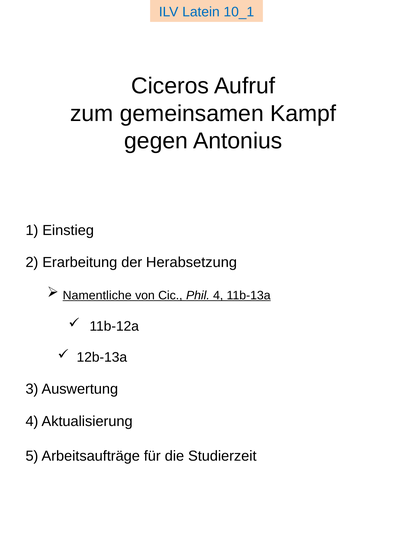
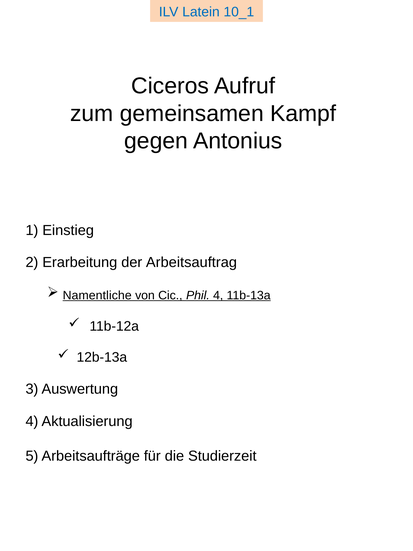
Herabsetzung: Herabsetzung -> Arbeitsauftrag (191, 262)
